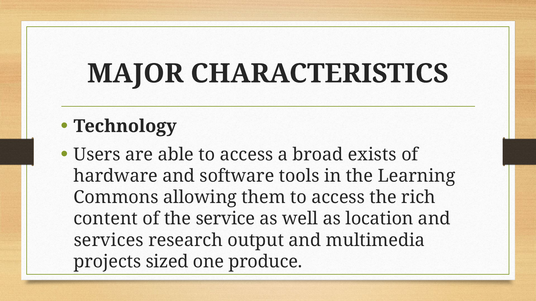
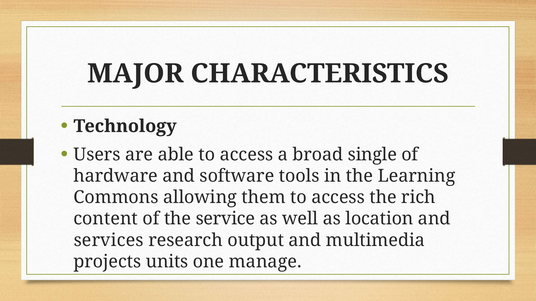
exists: exists -> single (372, 155)
sized: sized -> units (167, 262)
produce: produce -> manage (265, 262)
